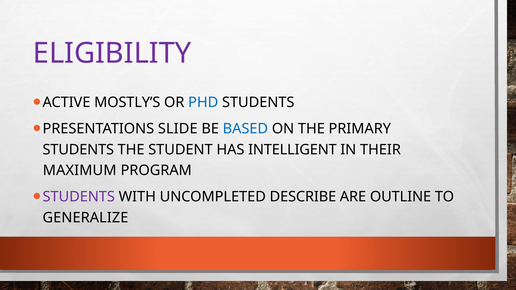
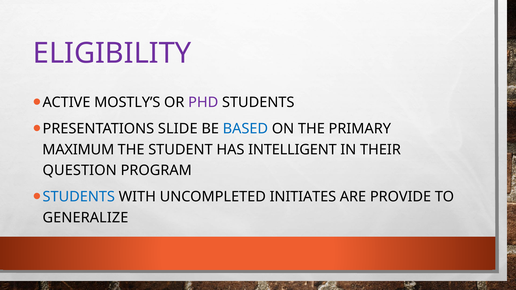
PHD colour: blue -> purple (203, 103)
STUDENTS: STUDENTS -> MAXIMUM (78, 150)
MAXIMUM: MAXIMUM -> QUESTION (80, 171)
STUDENTS colour: purple -> blue (79, 197)
DESCRIBE: DESCRIBE -> INITIATES (303, 197)
OUTLINE: OUTLINE -> PROVIDE (401, 197)
